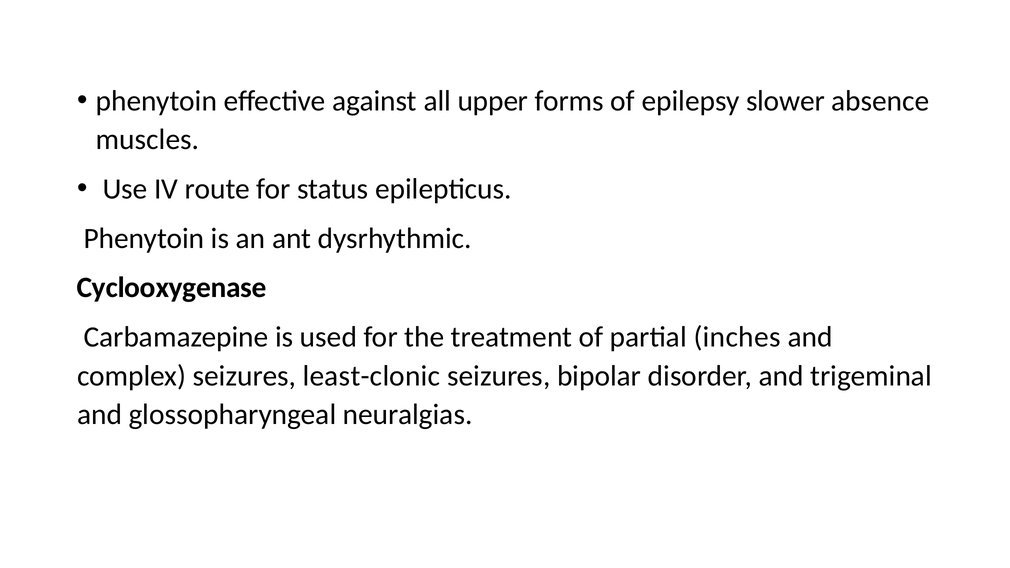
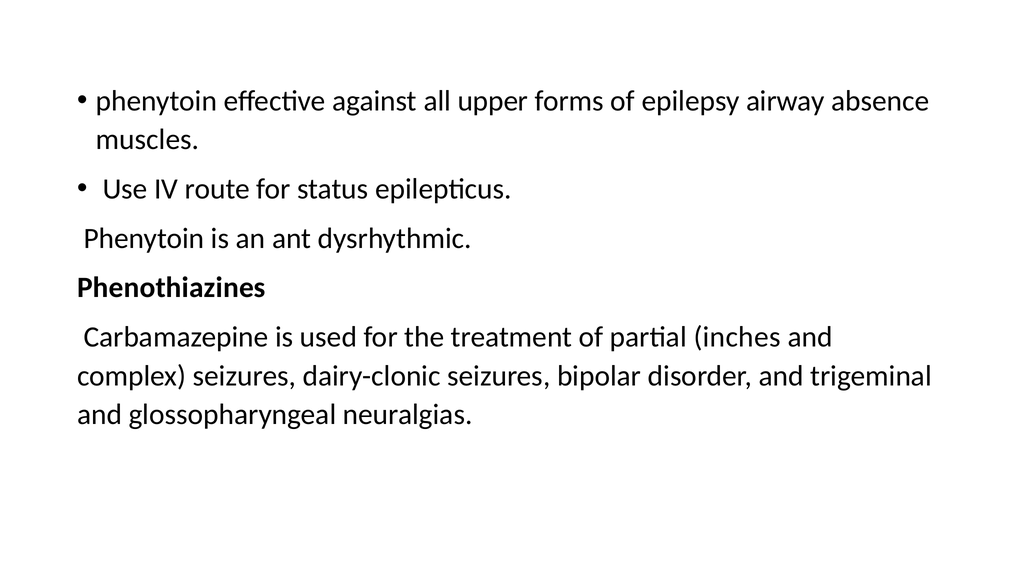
slower: slower -> airway (785, 101)
Cyclooxygenase: Cyclooxygenase -> Phenothiazines (171, 288)
least-clonic: least-clonic -> dairy-clonic (372, 376)
